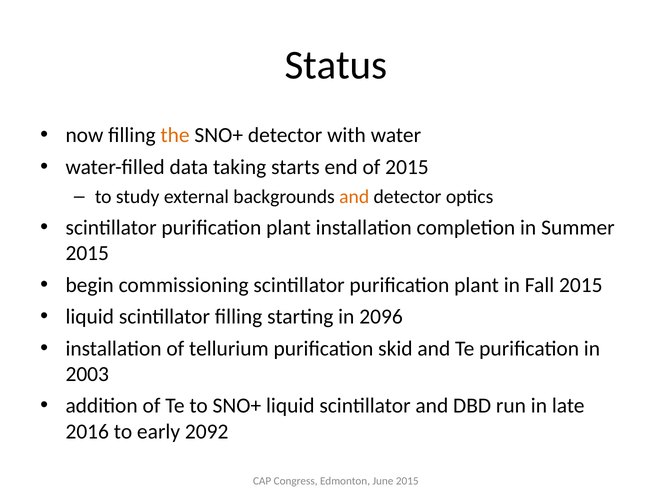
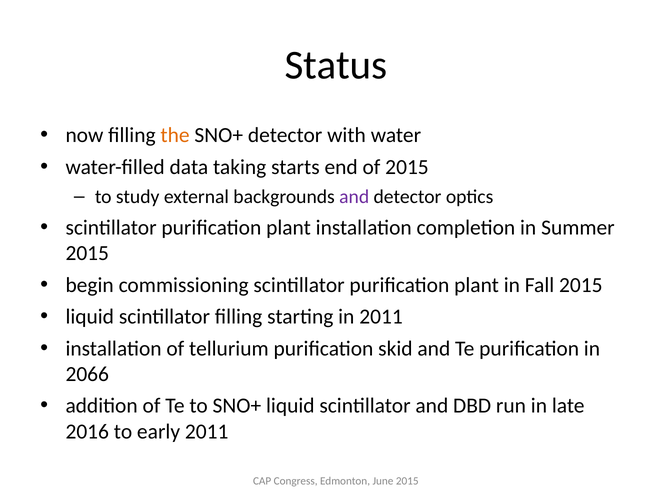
and colour: orange -> purple (354, 197)
in 2096: 2096 -> 2011 (381, 317)
2003: 2003 -> 2066 (87, 374)
early 2092: 2092 -> 2011 (207, 432)
